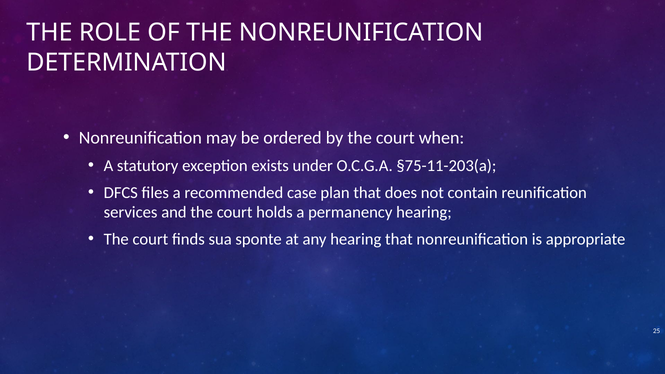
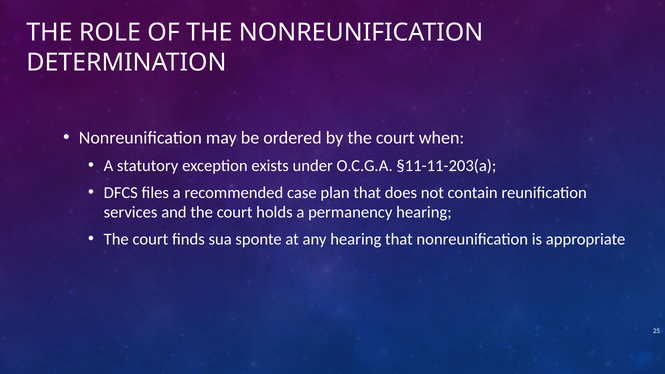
§75-11-203(a: §75-11-203(a -> §11-11-203(a (446, 166)
